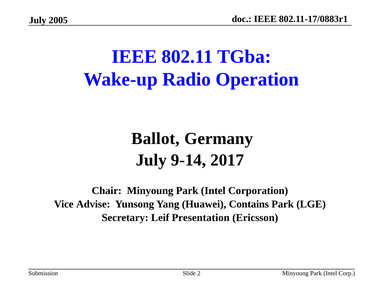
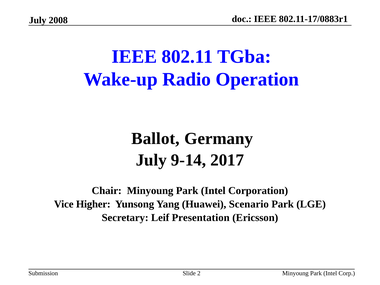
2005: 2005 -> 2008 (58, 20)
Advise: Advise -> Higher (93, 204)
Contains: Contains -> Scenario (249, 204)
